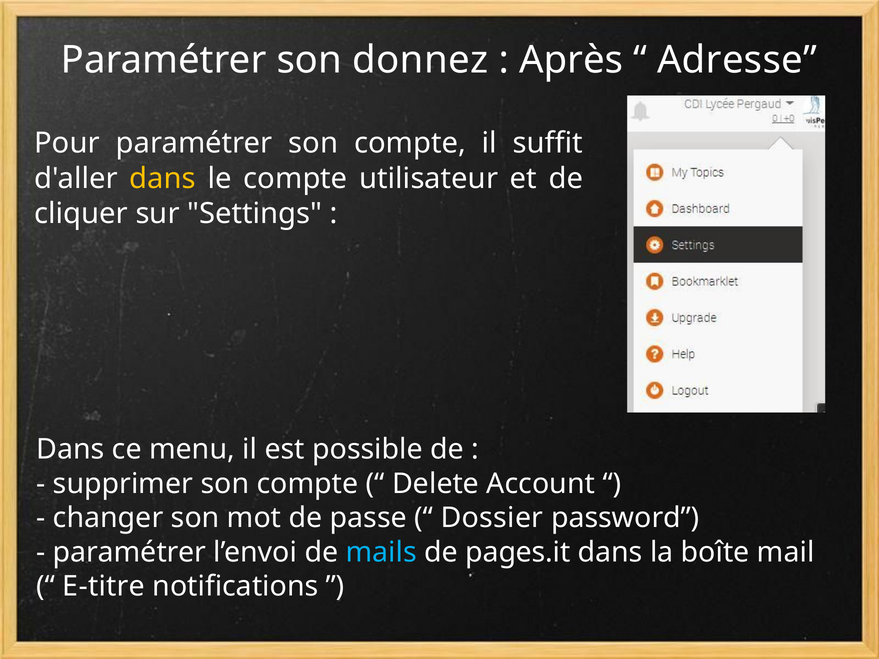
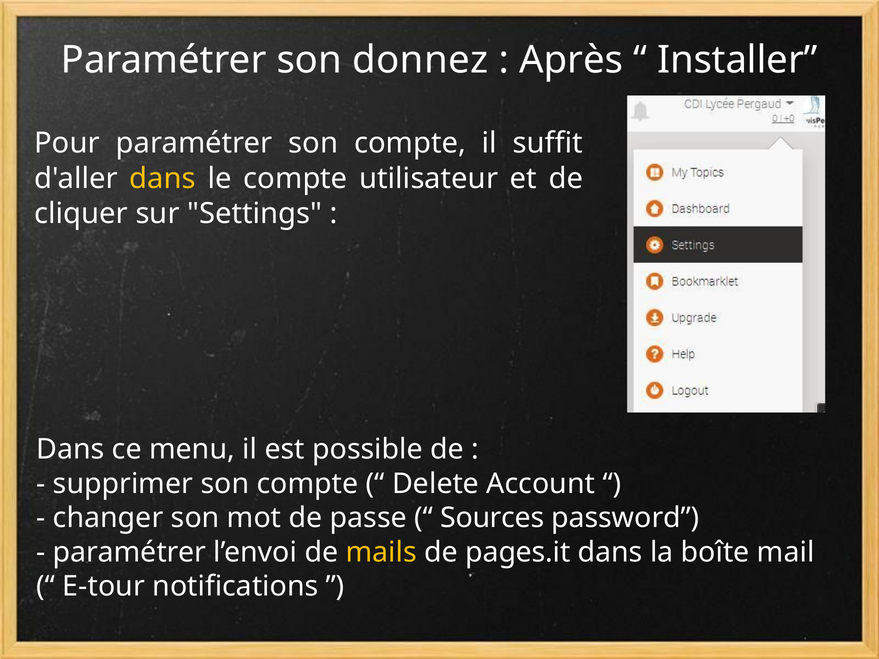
Adresse: Adresse -> Installer (737, 60)
Dossier: Dossier -> Sources (492, 518)
mails colour: light blue -> yellow (381, 553)
E-titre: E-titre -> E-tour (104, 587)
